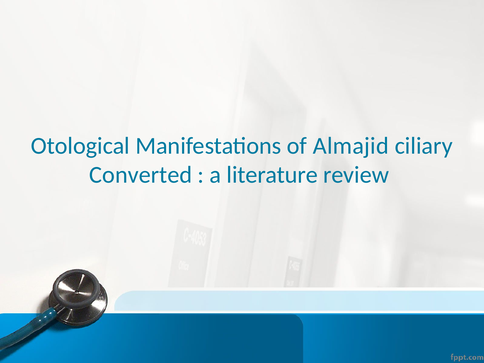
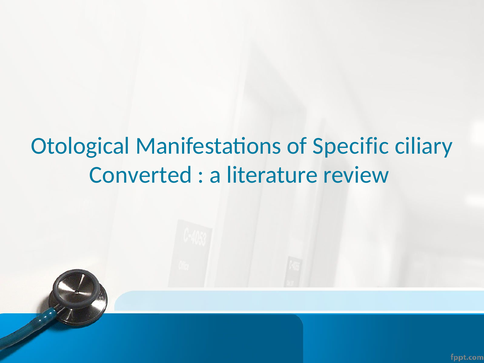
Almajid: Almajid -> Specific (351, 146)
